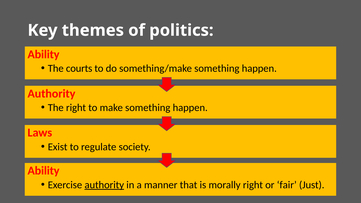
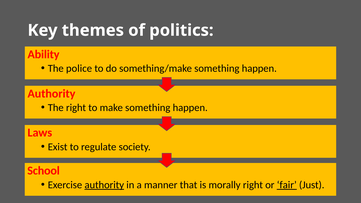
courts: courts -> police (79, 68)
Ability: Ability -> School (44, 171)
fair underline: none -> present (287, 185)
